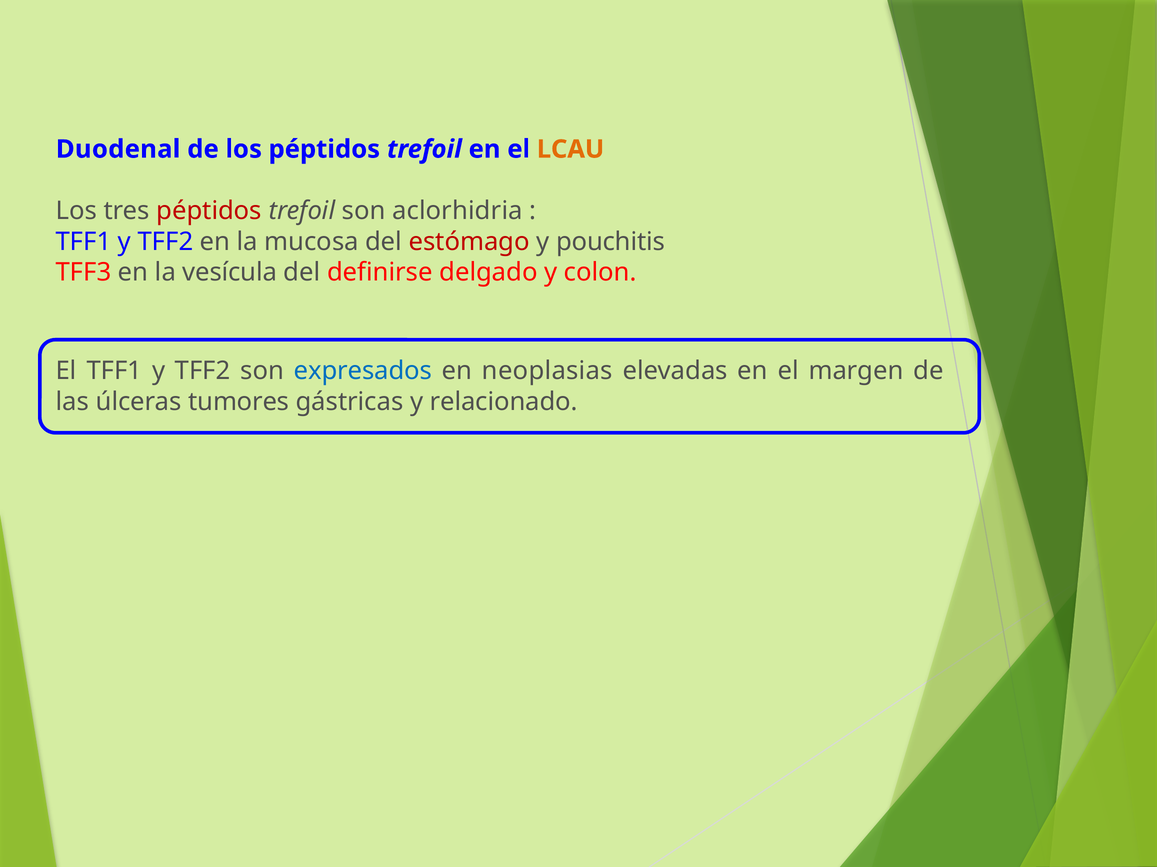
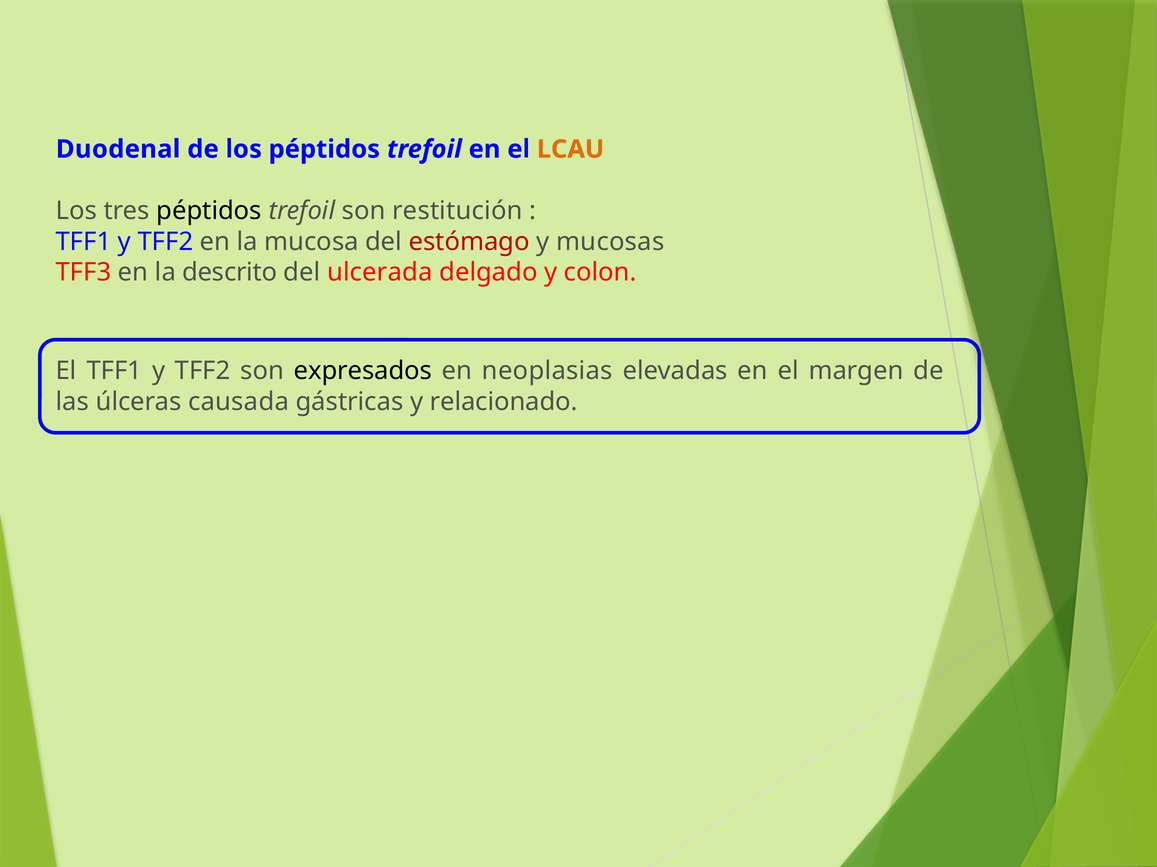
péptidos colour: red -> black (209, 211)
aclorhidria: aclorhidria -> restitución (457, 211)
pouchitis: pouchitis -> mucosas (610, 242)
vesícula: vesícula -> descrito (230, 273)
definirse: definirse -> ulcerada (380, 273)
expresados colour: blue -> black (363, 371)
tumores: tumores -> causada (239, 402)
